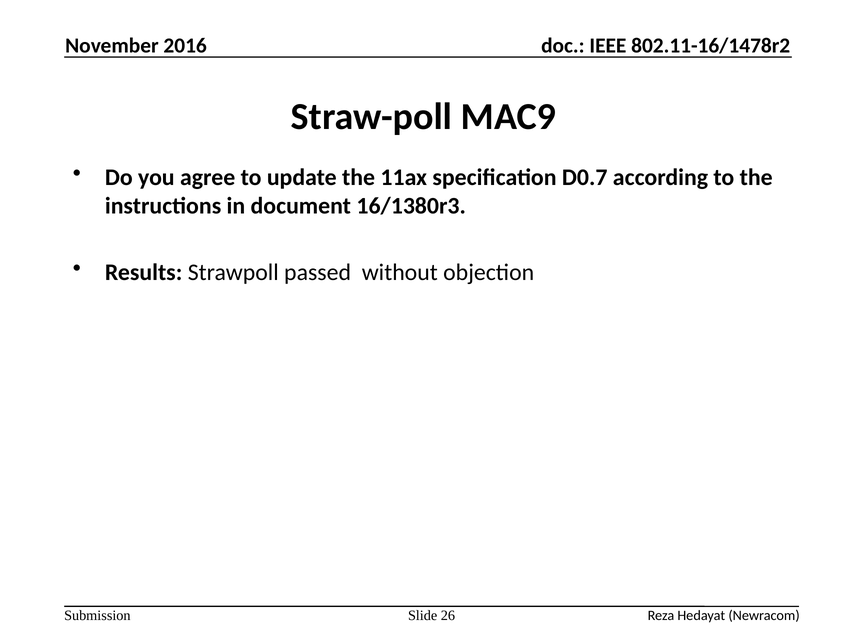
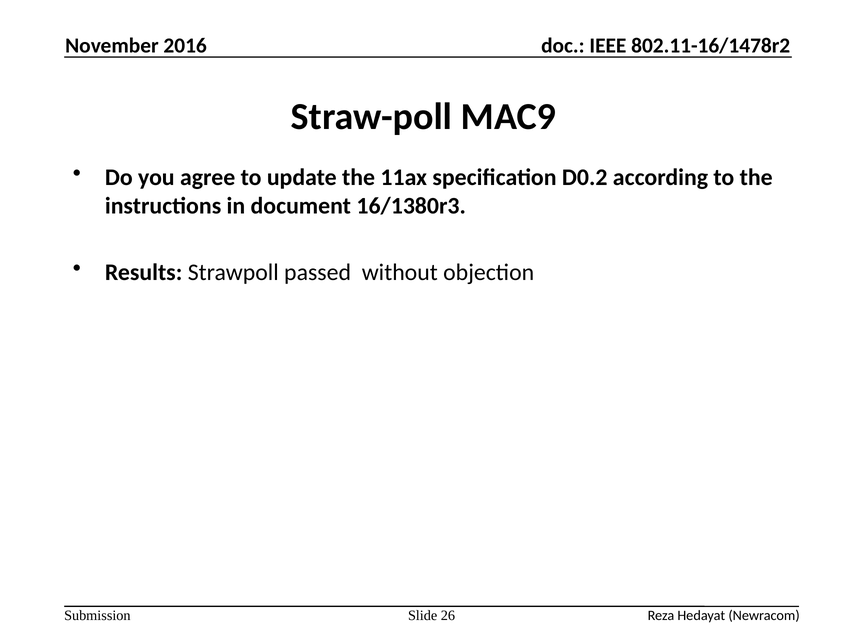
D0.7: D0.7 -> D0.2 (585, 177)
